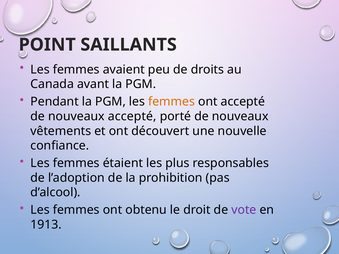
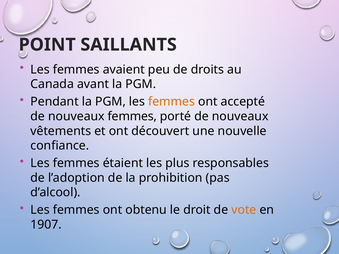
nouveaux accepté: accepté -> femmes (132, 116)
vote colour: purple -> orange (244, 210)
1913: 1913 -> 1907 (46, 225)
